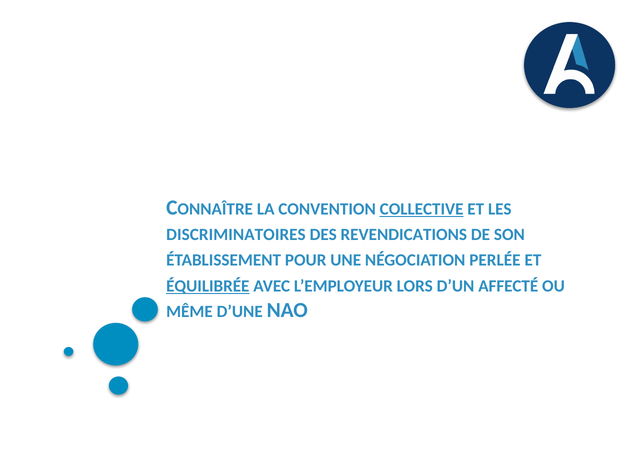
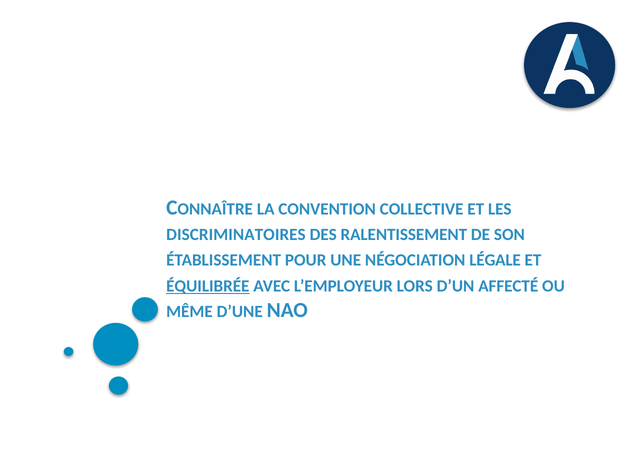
COLLECTIVE underline: present -> none (422, 209)
REVENDICATIONS: REVENDICATIONS -> RALENTISSEMENT (404, 234)
PERLÉE: PERLÉE -> LÉGALE (495, 260)
